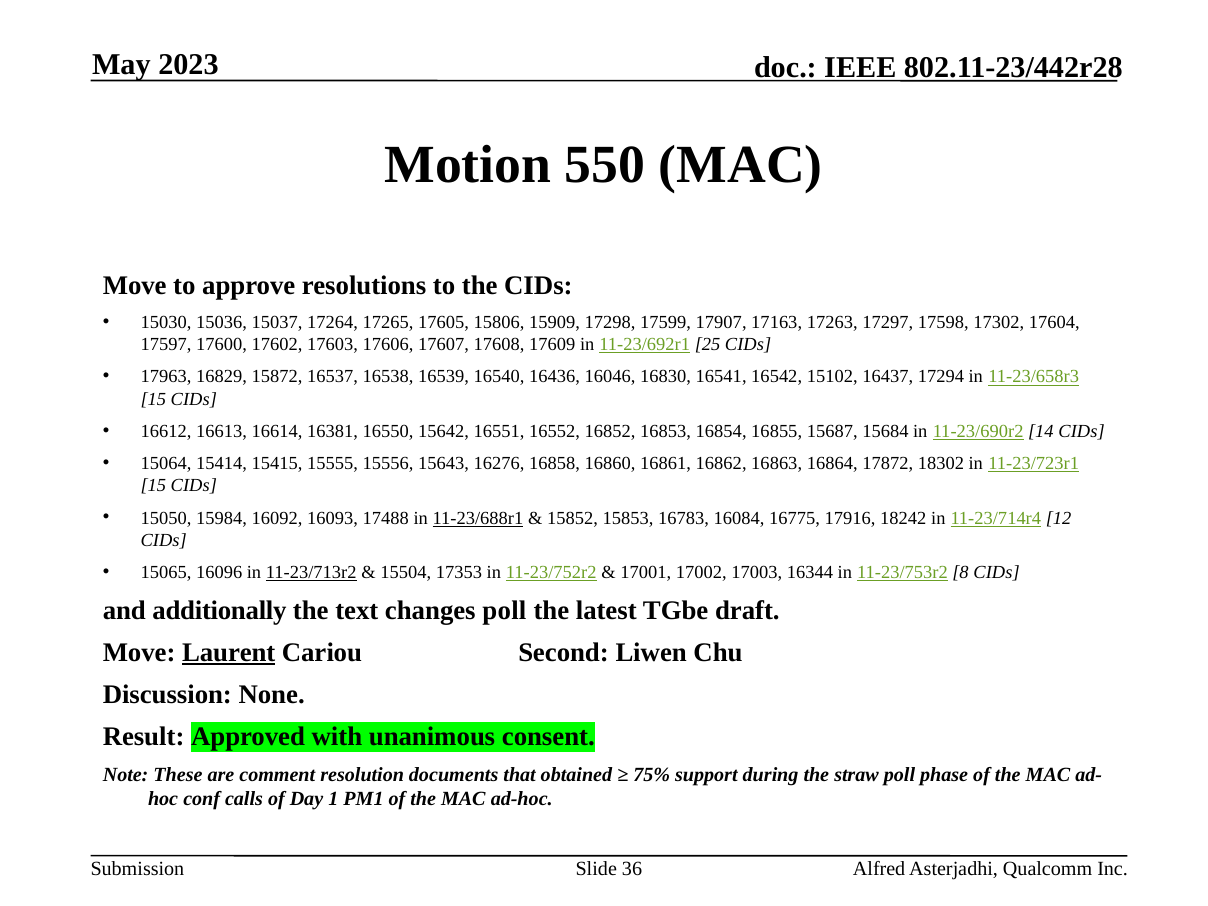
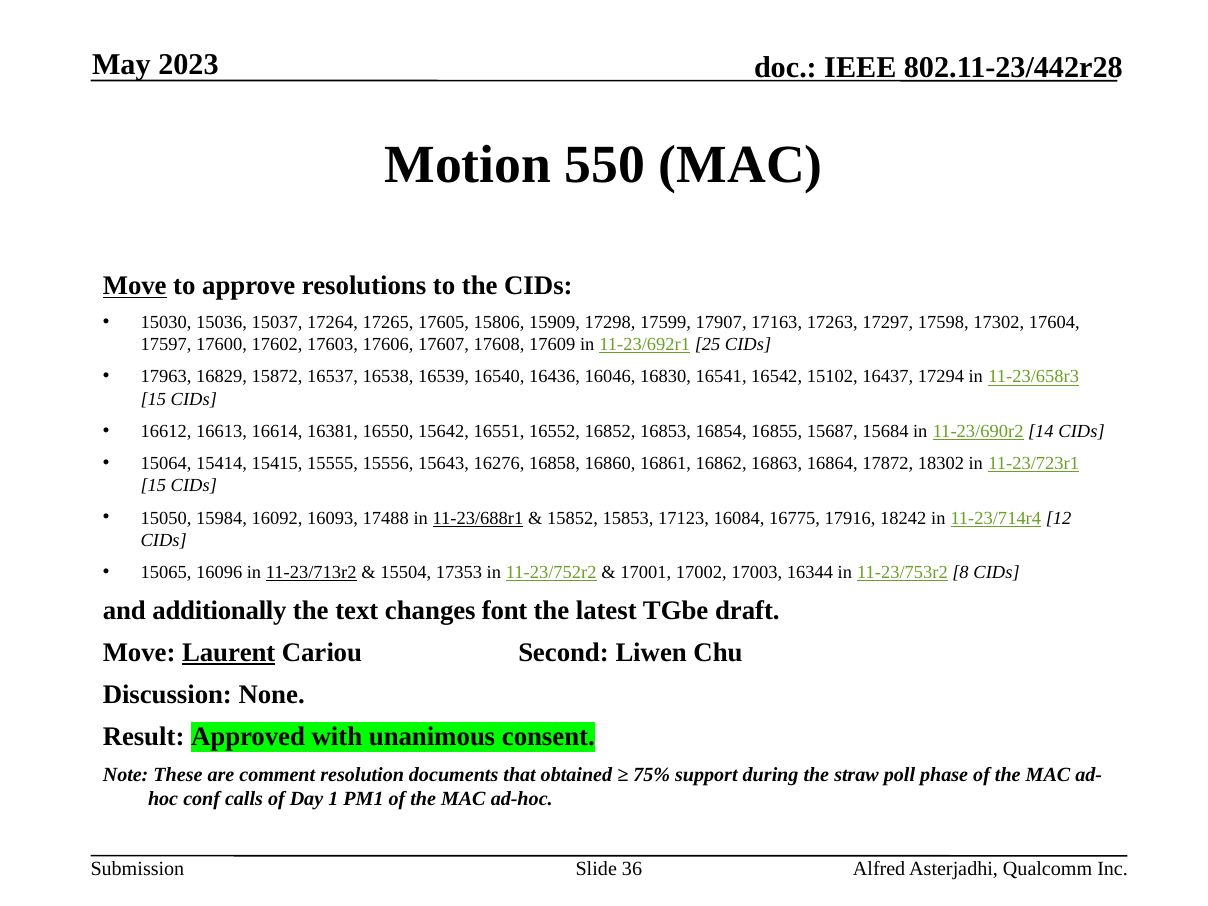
Move underline: none -> present (135, 286)
16783: 16783 -> 17123 (684, 518)
changes poll: poll -> font (505, 610)
